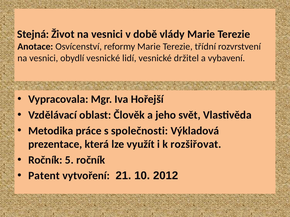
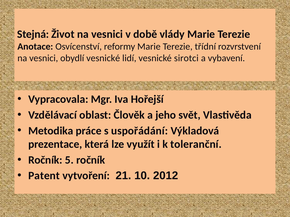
držitel: držitel -> sirotci (186, 58)
společnosti: společnosti -> uspořádání (140, 131)
rozšiřovat: rozšiřovat -> toleranční (196, 145)
